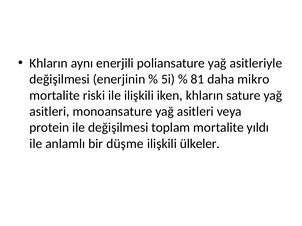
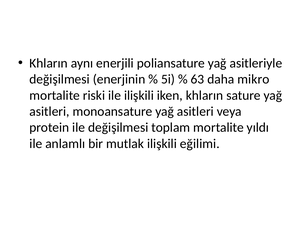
81: 81 -> 63 (197, 79)
düşme: düşme -> mutlak (125, 144)
ülkeler: ülkeler -> eğilimi (200, 144)
